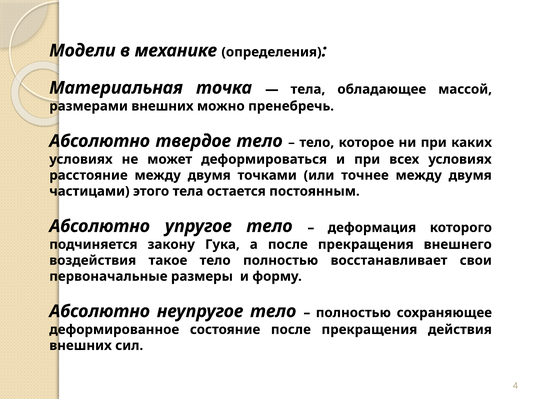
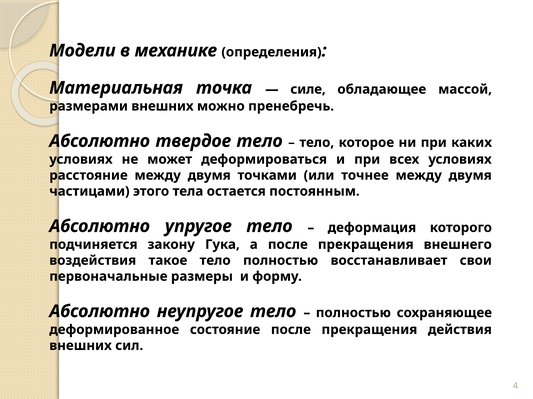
тела: тела -> силе (308, 89)
